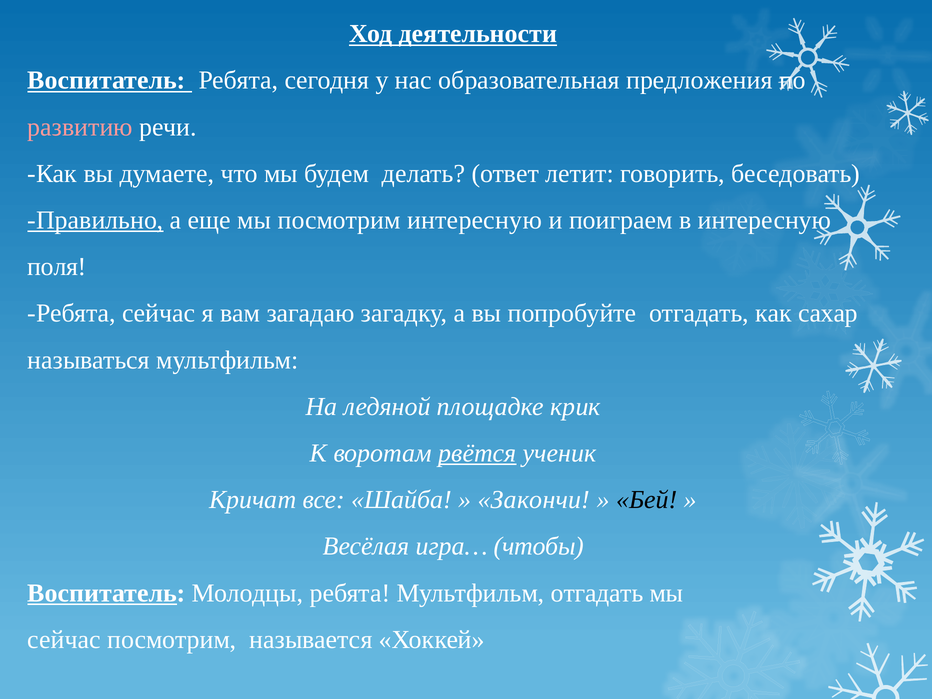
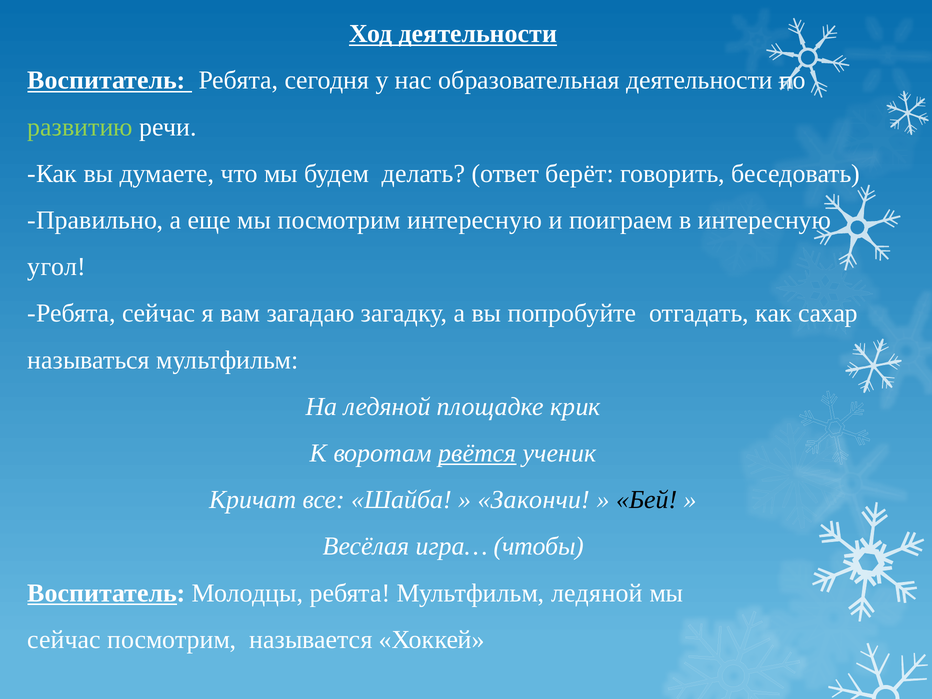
образовательная предложения: предложения -> деятельности (699, 80)
развитию colour: pink -> light green (80, 127)
летит: летит -> берёт (580, 174)
Правильно underline: present -> none (95, 220)
поля: поля -> угол (57, 267)
Мультфильм отгадать: отгадать -> ледяной (597, 593)
